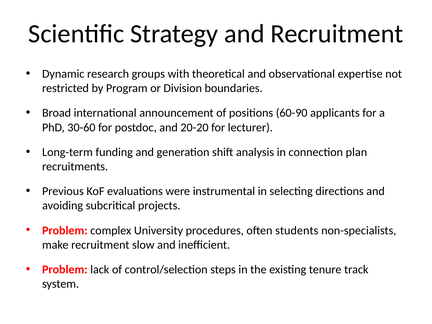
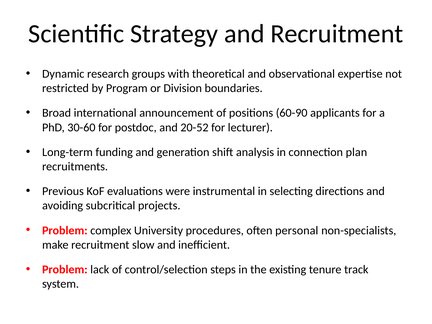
20-20: 20-20 -> 20-52 (194, 127)
students: students -> personal (297, 230)
